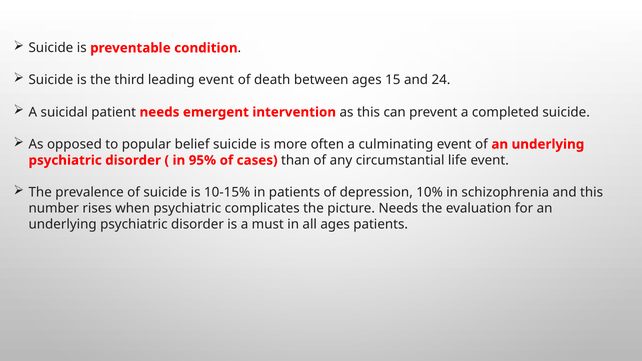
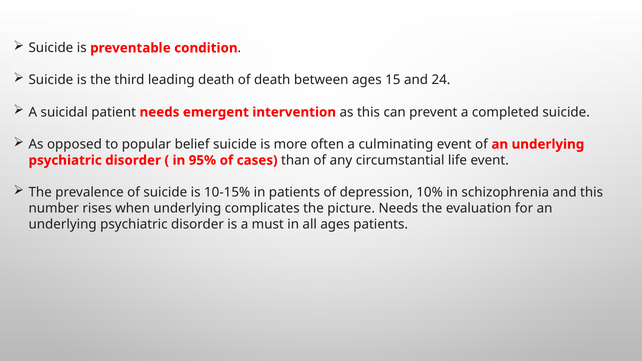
leading event: event -> death (216, 80)
when psychiatric: psychiatric -> underlying (187, 209)
